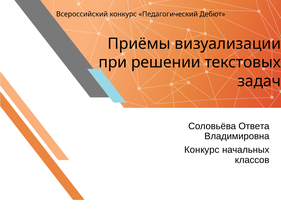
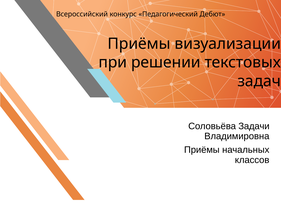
Ответа: Ответа -> Задачи (254, 126)
Конкурс: Конкурс -> Приёмы (202, 150)
